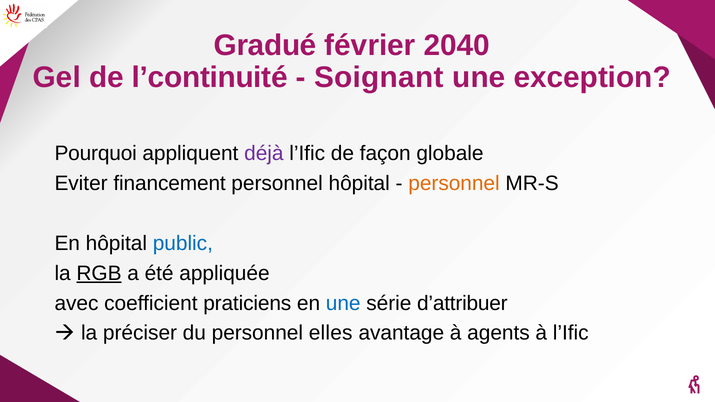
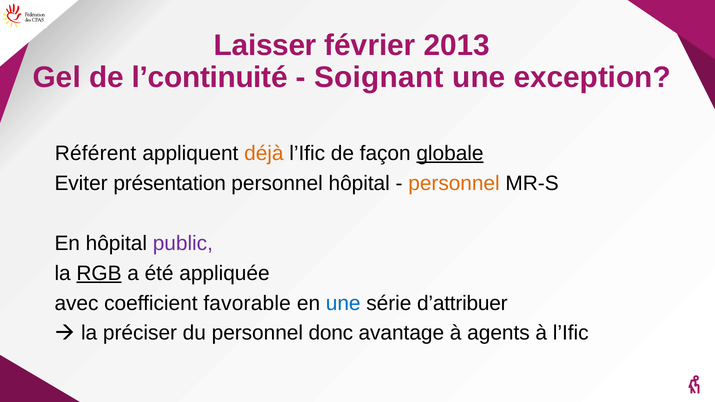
Gradué: Gradué -> Laisser (265, 45)
2040: 2040 -> 2013 (457, 45)
Pourquoi: Pourquoi -> Référent (95, 153)
déjà colour: purple -> orange (264, 153)
globale underline: none -> present (450, 153)
financement: financement -> présentation (170, 183)
public colour: blue -> purple (183, 243)
praticiens: praticiens -> favorable (247, 303)
elles: elles -> donc (331, 333)
